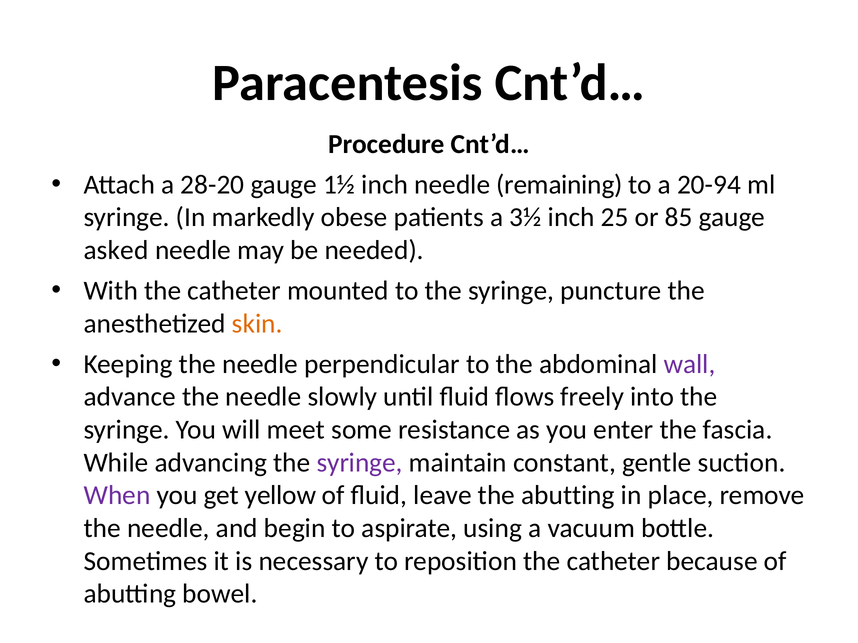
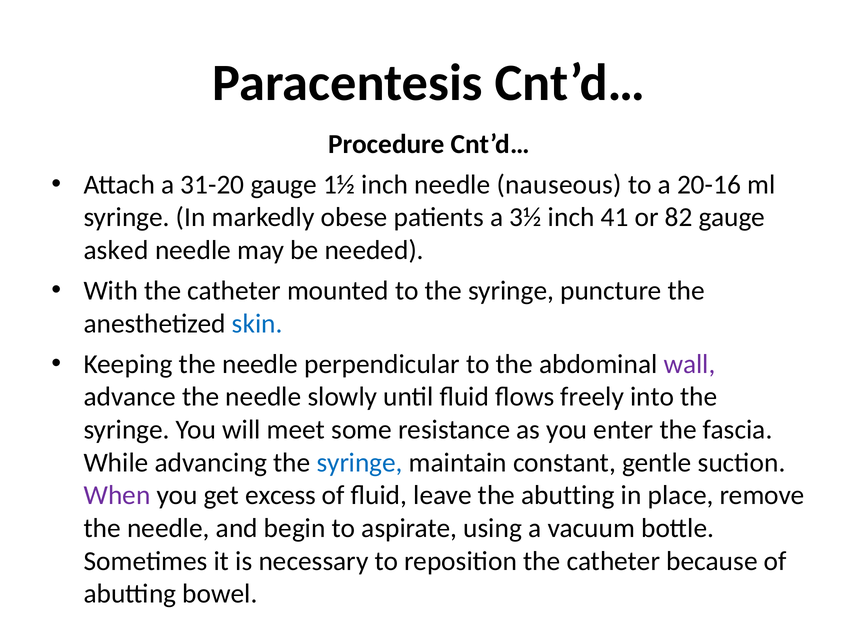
28-20: 28-20 -> 31-20 (212, 185)
remaining: remaining -> nauseous (559, 185)
20-94: 20-94 -> 20-16 (709, 185)
25: 25 -> 41 (615, 218)
85: 85 -> 82 (679, 218)
skin colour: orange -> blue (257, 324)
syringe colour: purple -> blue (360, 463)
yellow: yellow -> excess (281, 496)
